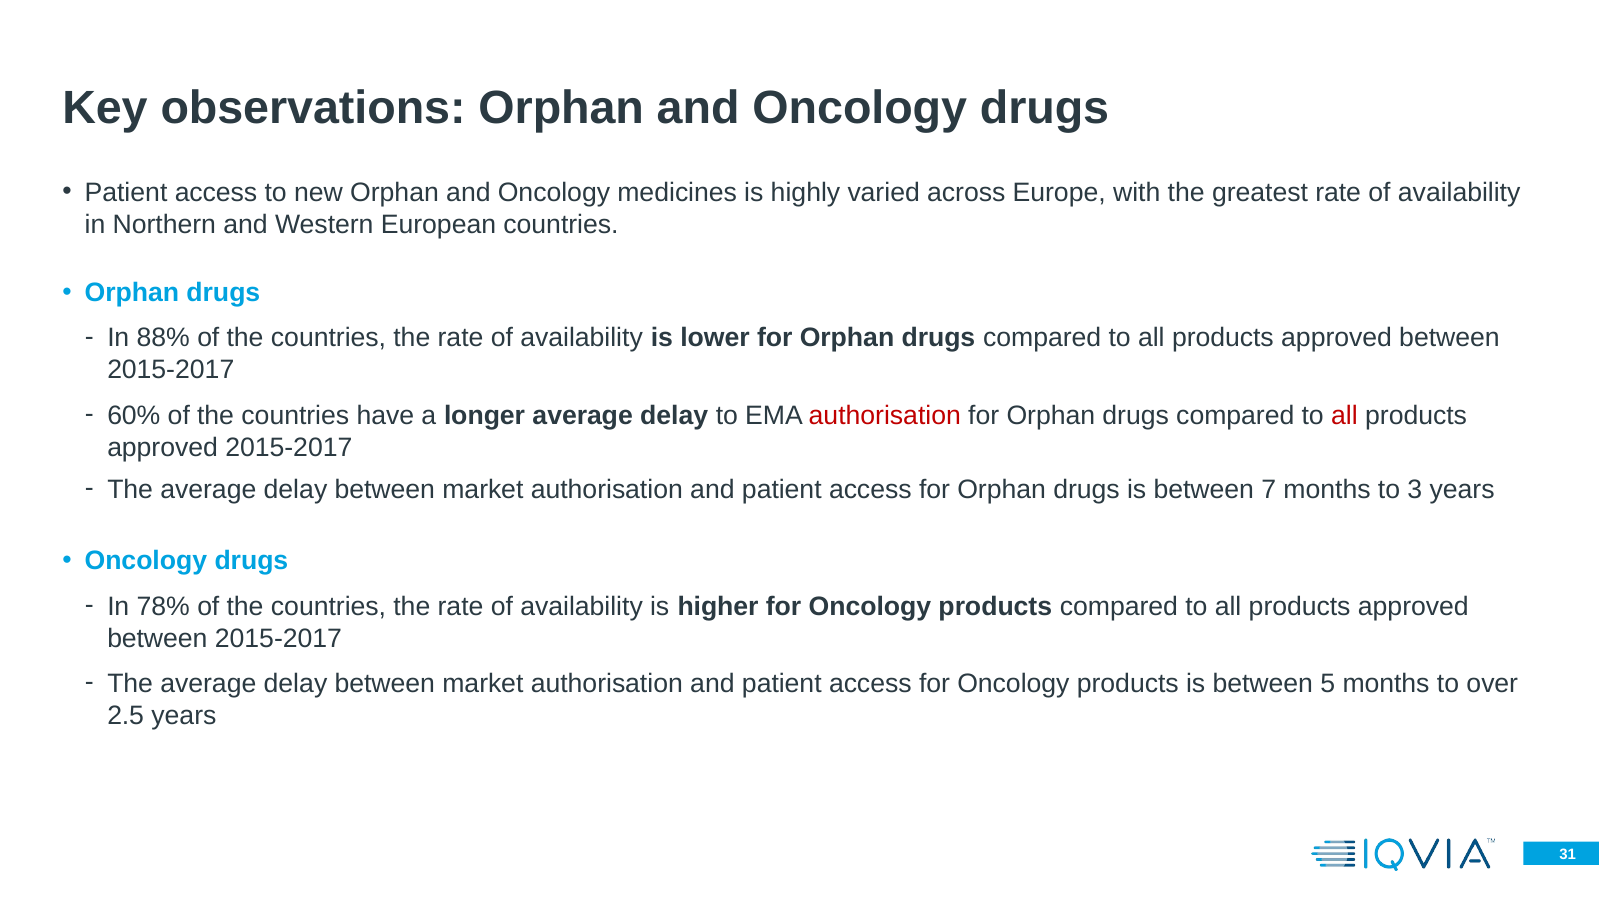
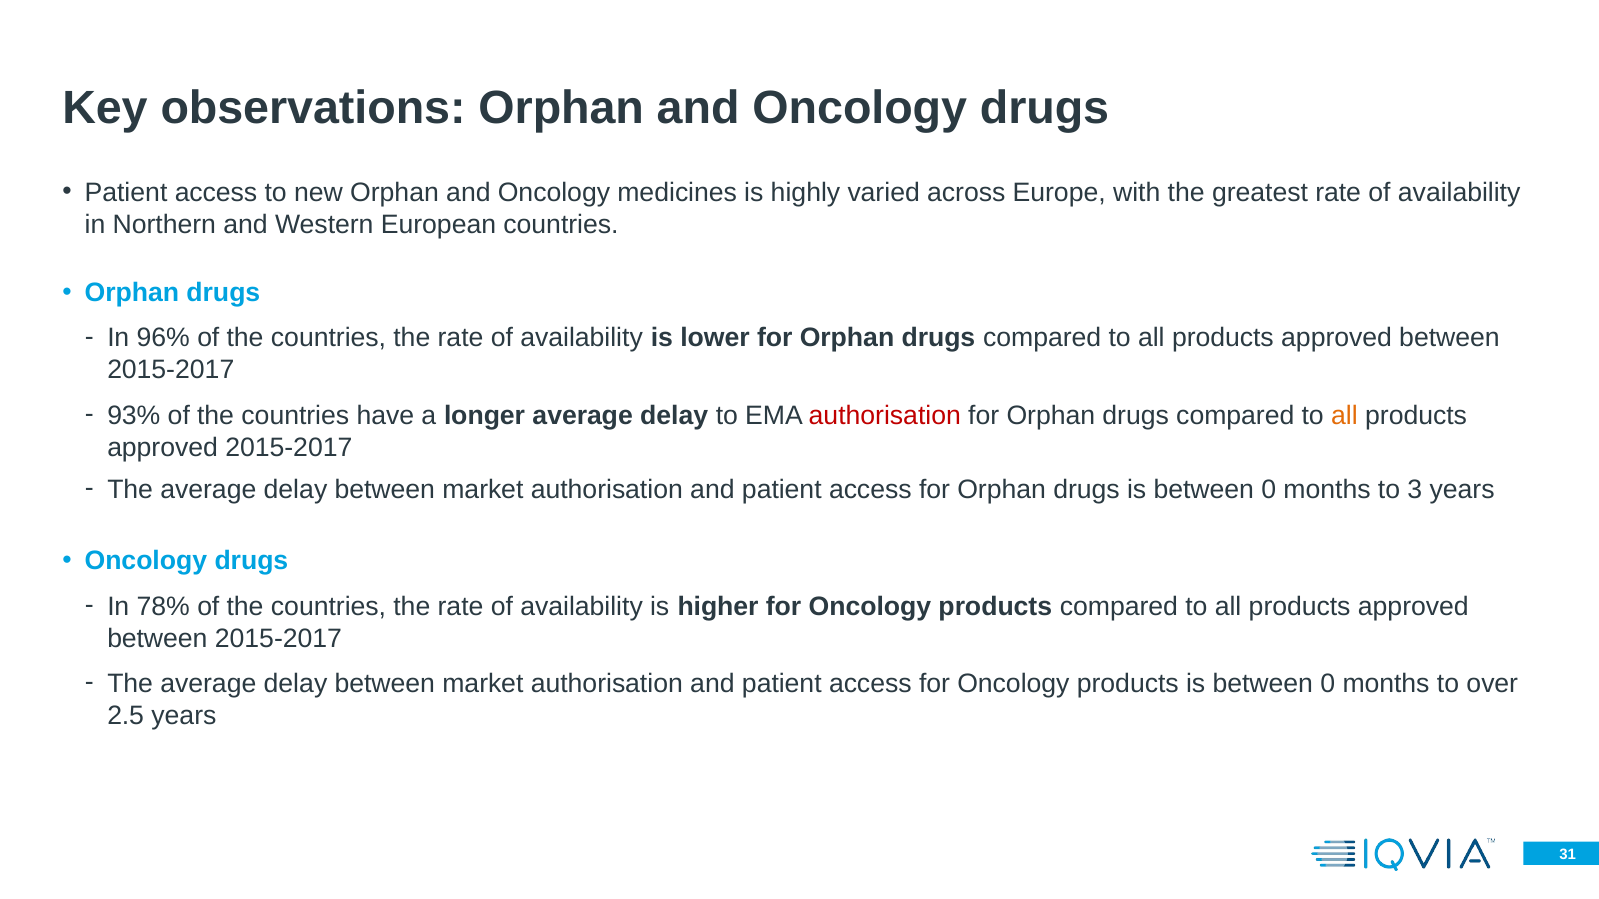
88%: 88% -> 96% (163, 338)
60%: 60% -> 93% (134, 416)
all colour: red -> orange (1344, 416)
drugs is between 7: 7 -> 0 (1269, 489)
products is between 5: 5 -> 0 (1328, 684)
